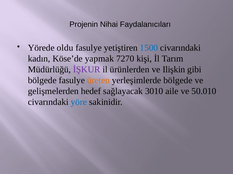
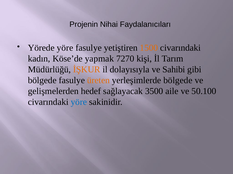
Yörede oldu: oldu -> yöre (65, 48)
1500 colour: blue -> orange (149, 48)
İŞKUR colour: purple -> orange (87, 70)
ürünlerden: ürünlerden -> dolayısıyla (130, 70)
Ilişkin: Ilişkin -> Sahibi (174, 70)
3010: 3010 -> 3500 (154, 92)
50.010: 50.010 -> 50.100 (204, 92)
